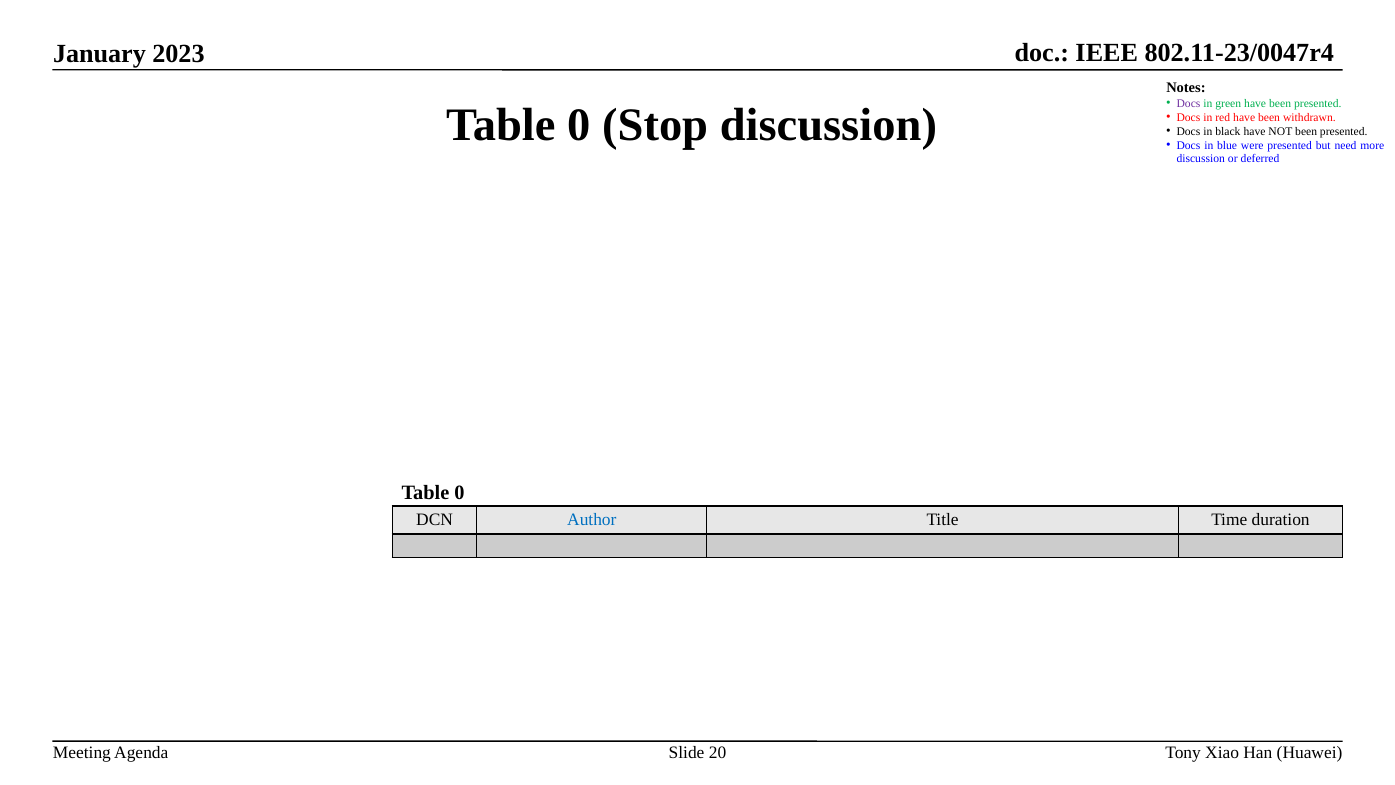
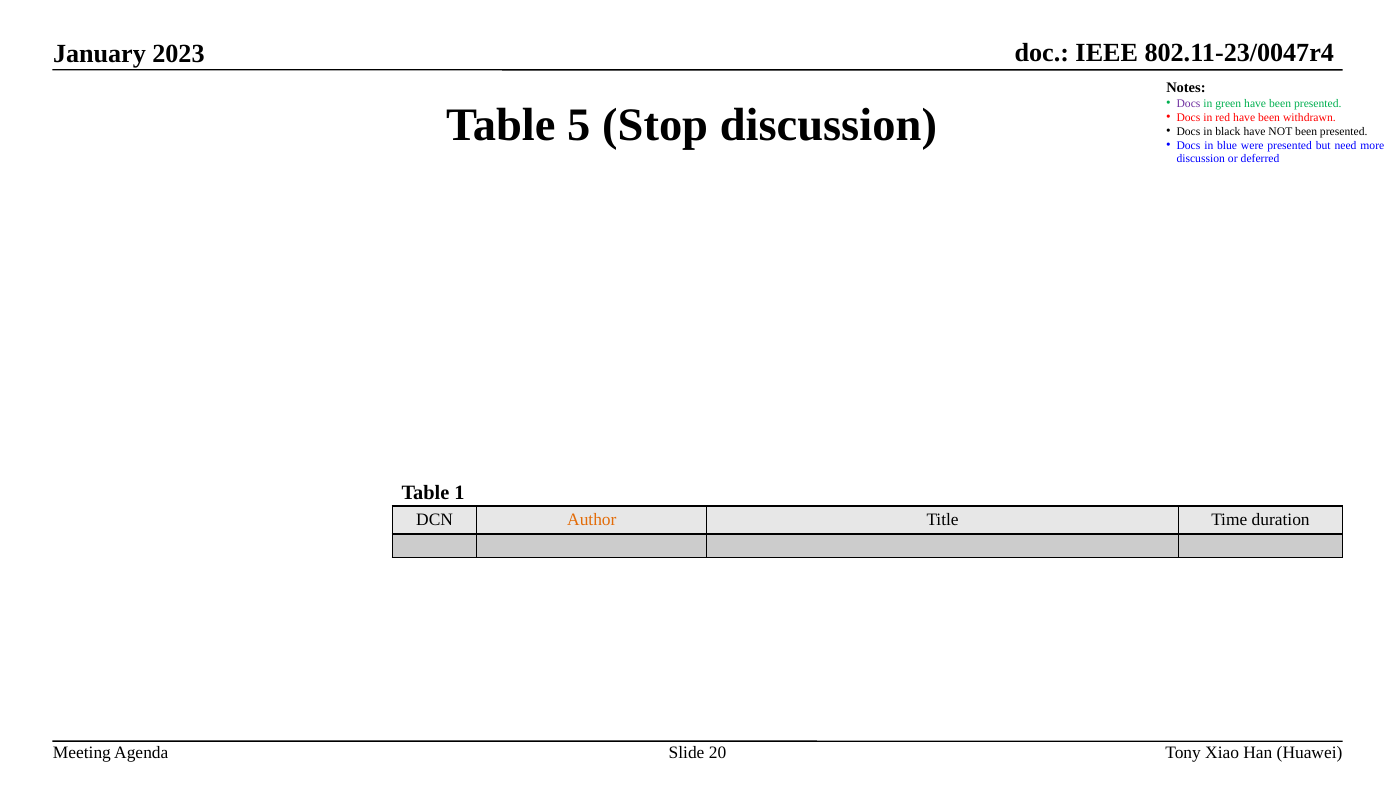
0: 0 -> 5 (579, 125)
0: 0 -> 1 (460, 492)
Author colour: blue -> orange (592, 520)
